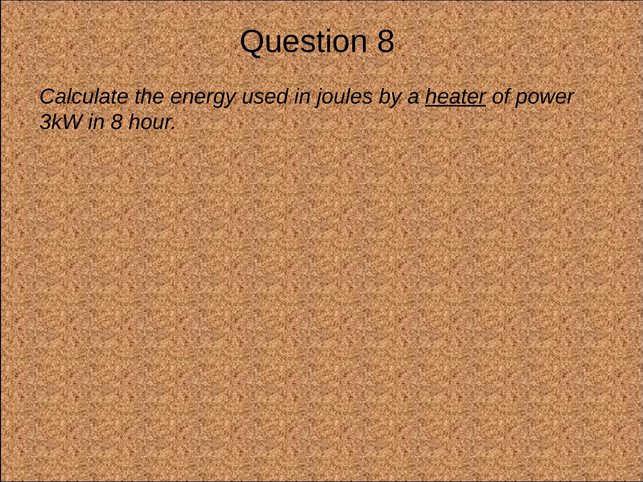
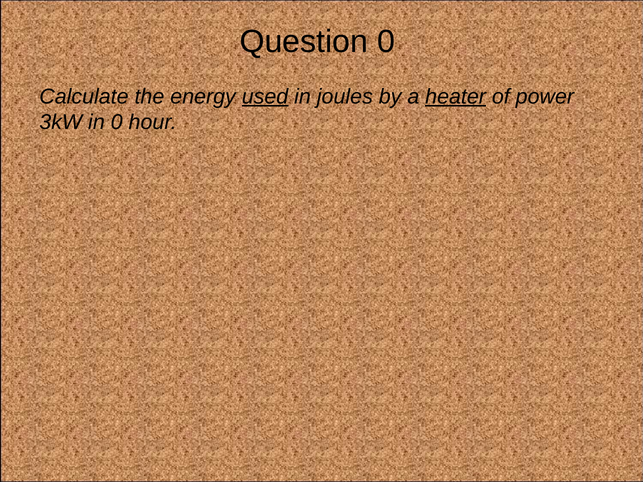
Question 8: 8 -> 0 (386, 42)
used underline: none -> present (265, 97)
in 8: 8 -> 0 (117, 122)
